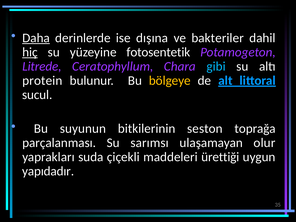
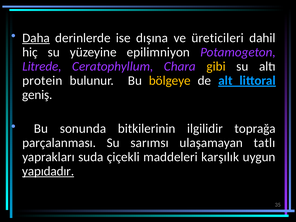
bakteriler: bakteriler -> üreticileri (218, 38)
hiç underline: present -> none (30, 52)
fotosentetik: fotosentetik -> epilimniyon (158, 52)
gibi colour: light blue -> yellow (216, 66)
sucul: sucul -> geniş (37, 95)
suyunun: suyunun -> sonunda (83, 128)
seston: seston -> ilgilidir (205, 128)
olur: olur -> tatlı (264, 143)
ürettiği: ürettiği -> karşılık (220, 157)
yapıdadır underline: none -> present (48, 171)
